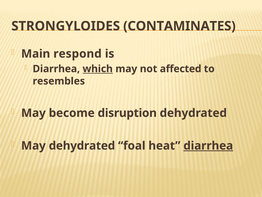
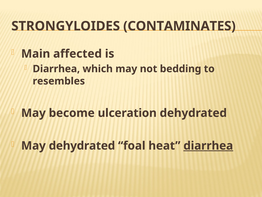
respond: respond -> affected (78, 54)
which underline: present -> none (98, 69)
affected: affected -> bedding (181, 69)
disruption: disruption -> ulceration (127, 113)
